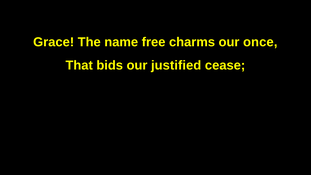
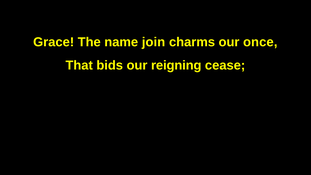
free: free -> join (154, 42)
justified: justified -> reigning (176, 65)
